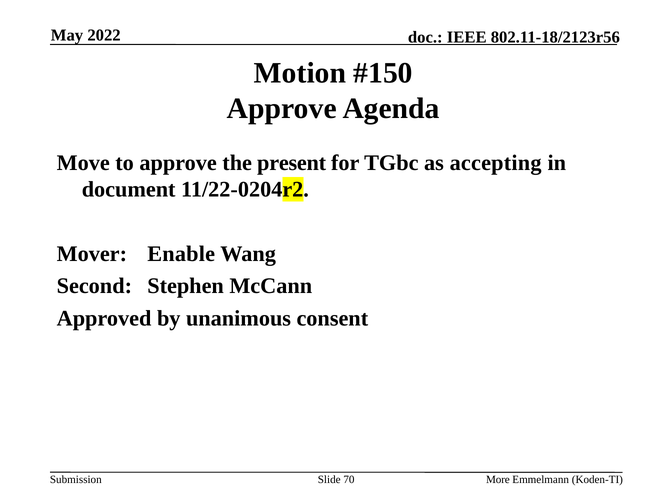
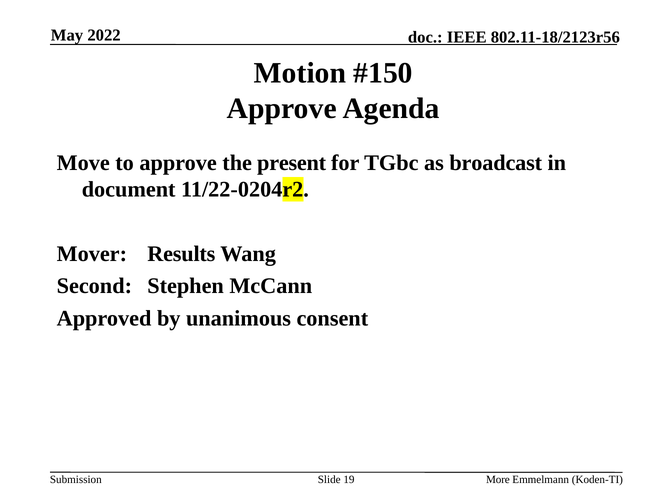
accepting: accepting -> broadcast (496, 163)
Enable: Enable -> Results (181, 254)
70: 70 -> 19 (349, 480)
